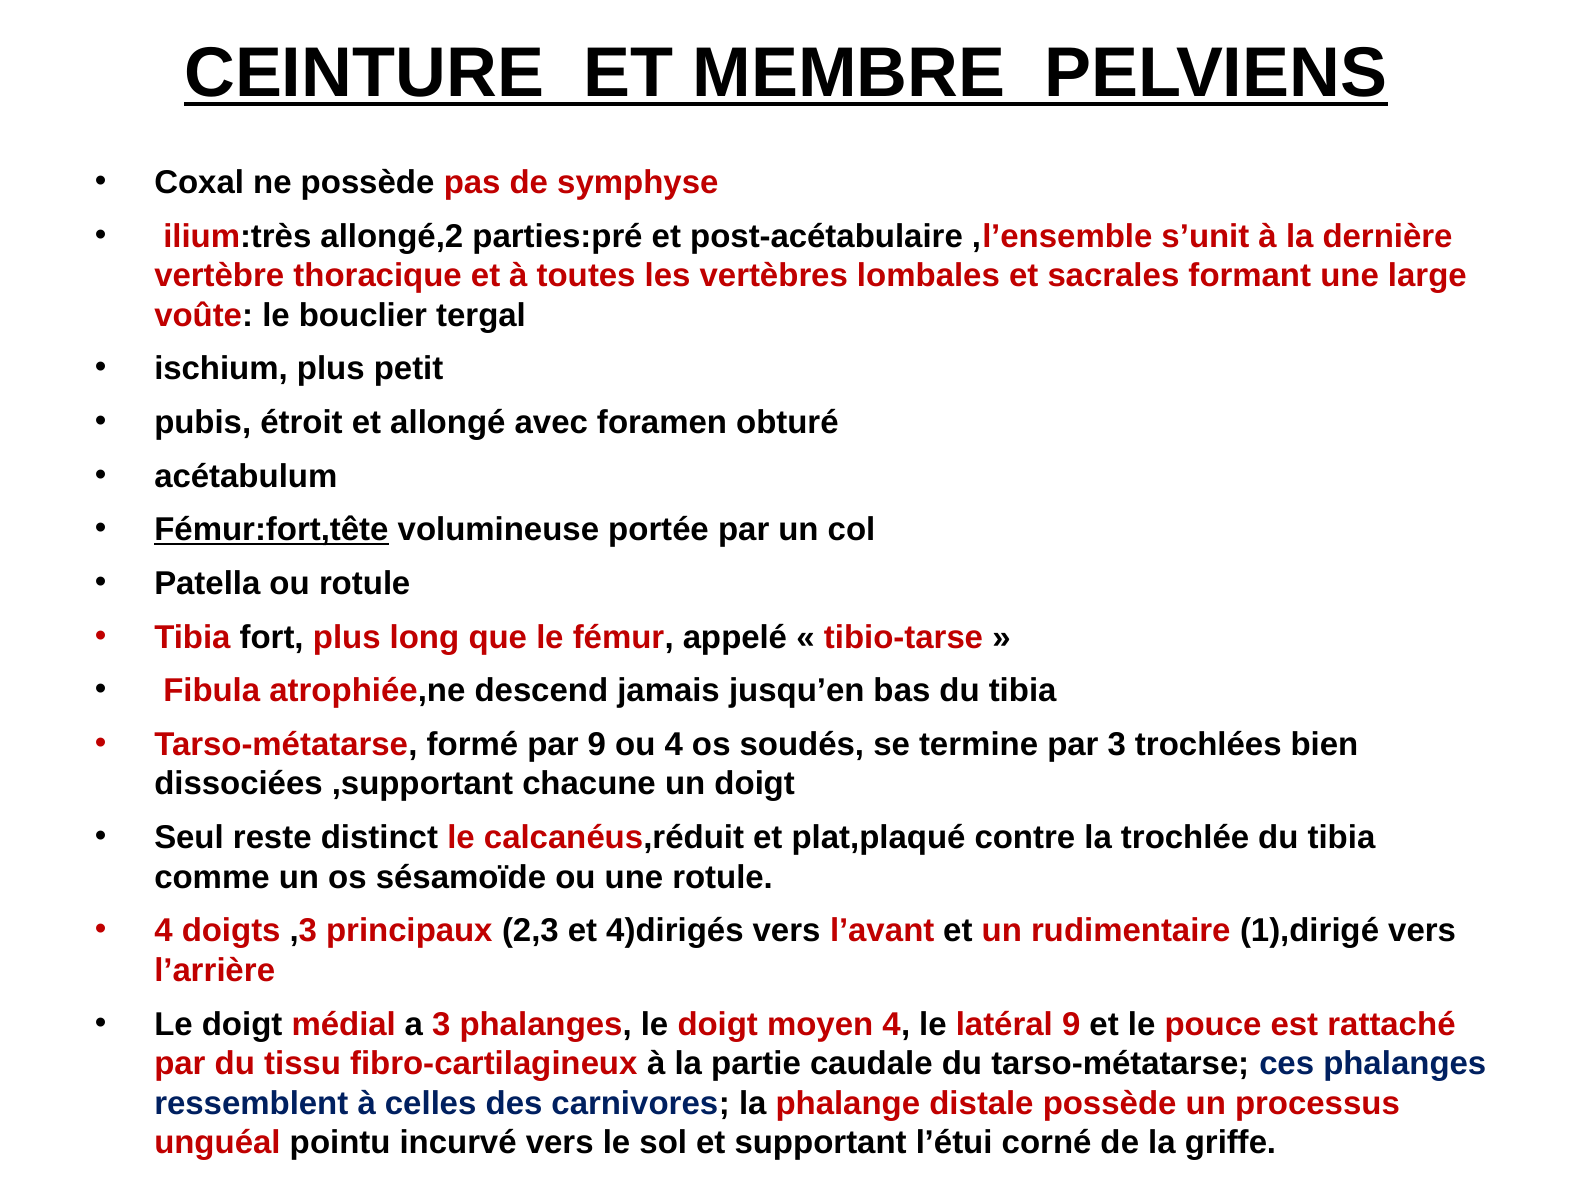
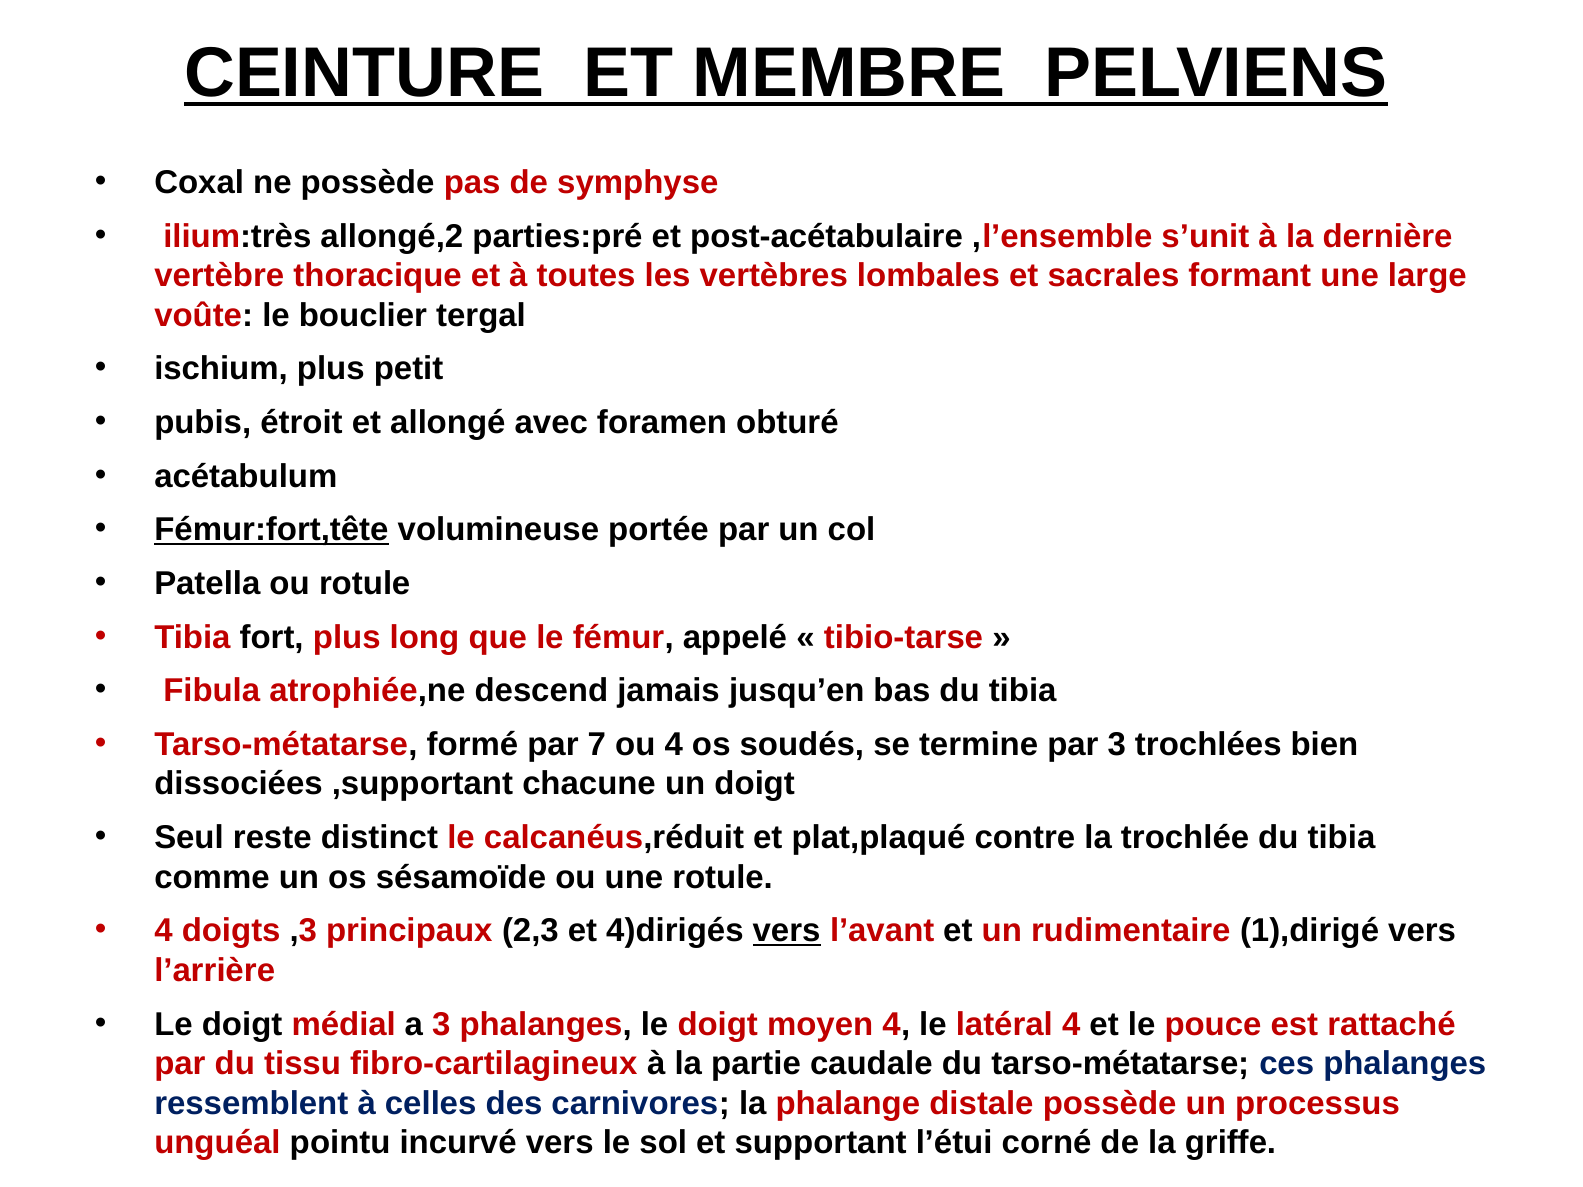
par 9: 9 -> 7 (597, 745)
vers underline: none -> present (787, 931)
latéral 9: 9 -> 4 (1071, 1024)
